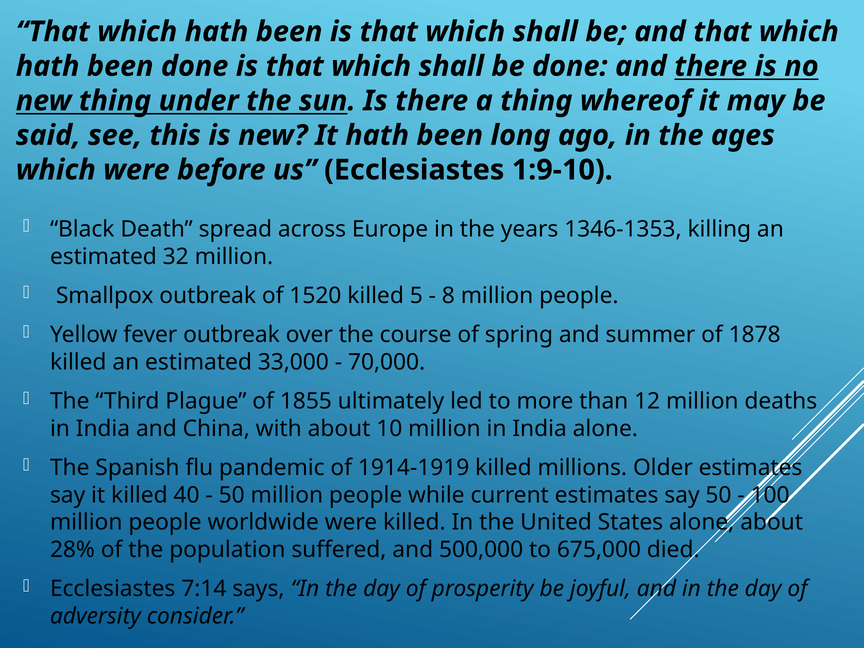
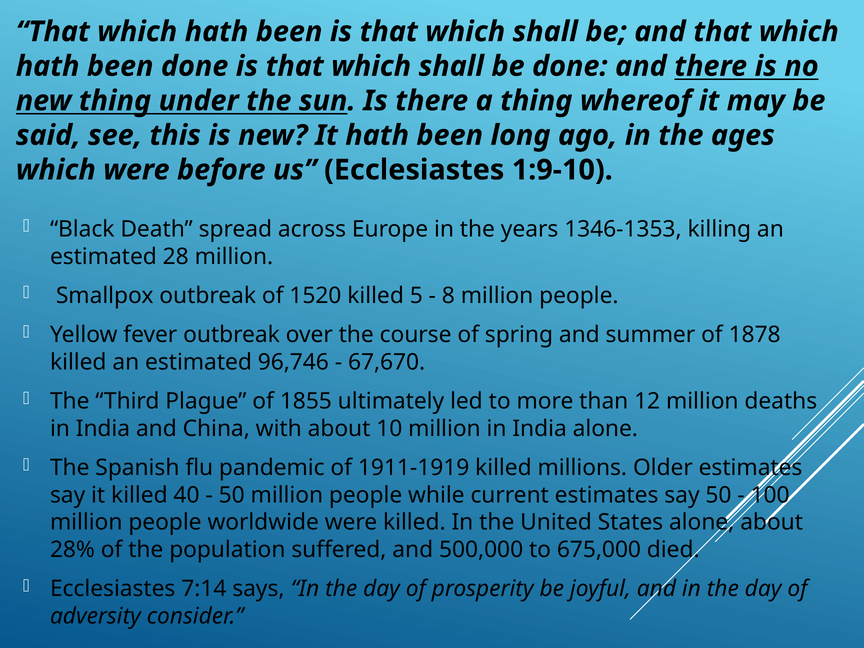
32: 32 -> 28 (176, 257)
33,000: 33,000 -> 96,746 (293, 362)
70,000: 70,000 -> 67,670 (387, 362)
1914-1919: 1914-1919 -> 1911-1919 (414, 468)
